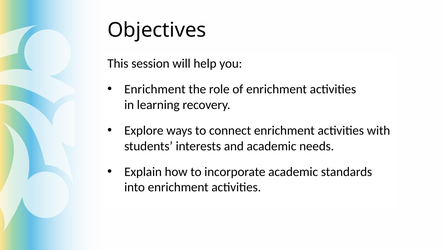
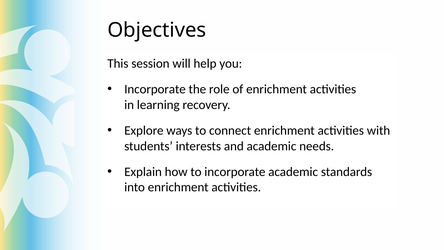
Enrichment: Enrichment -> Incorporate (155, 89)
